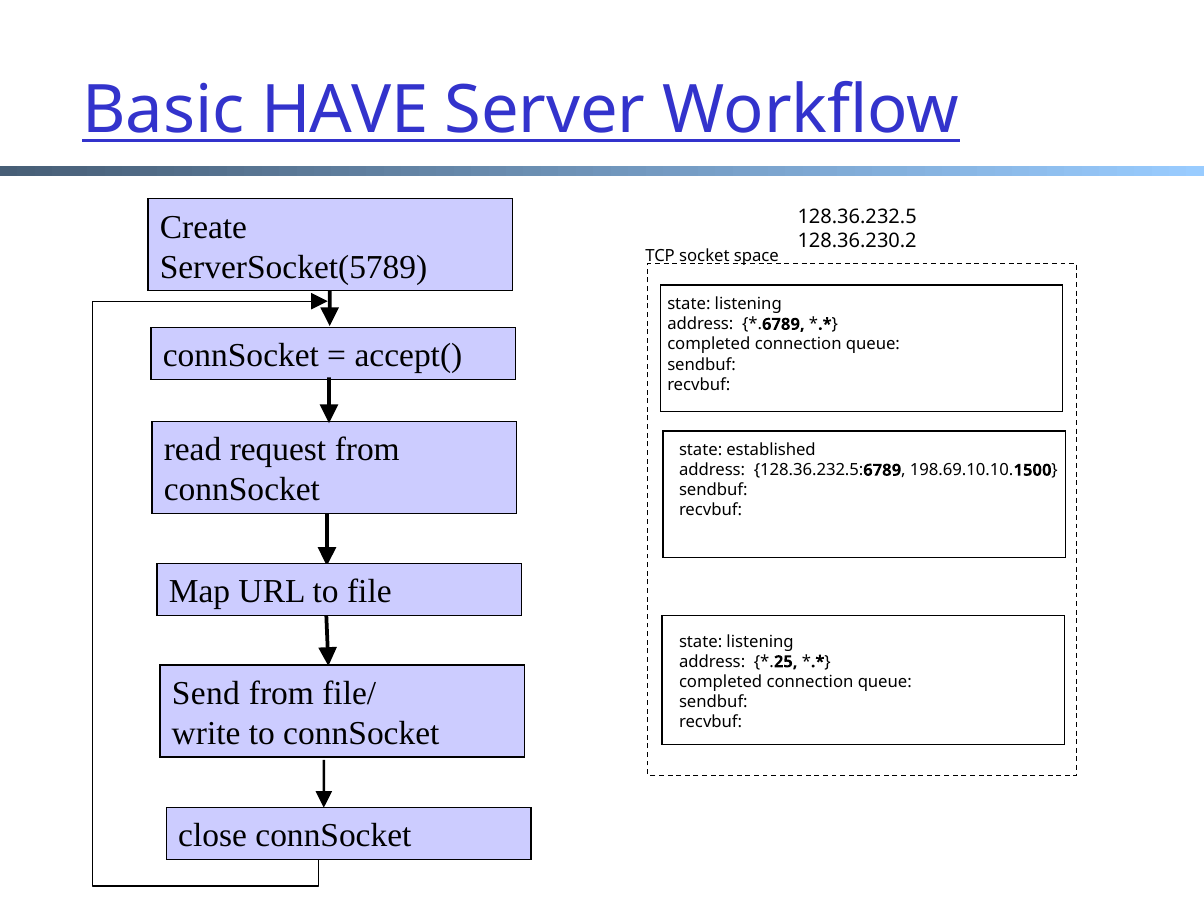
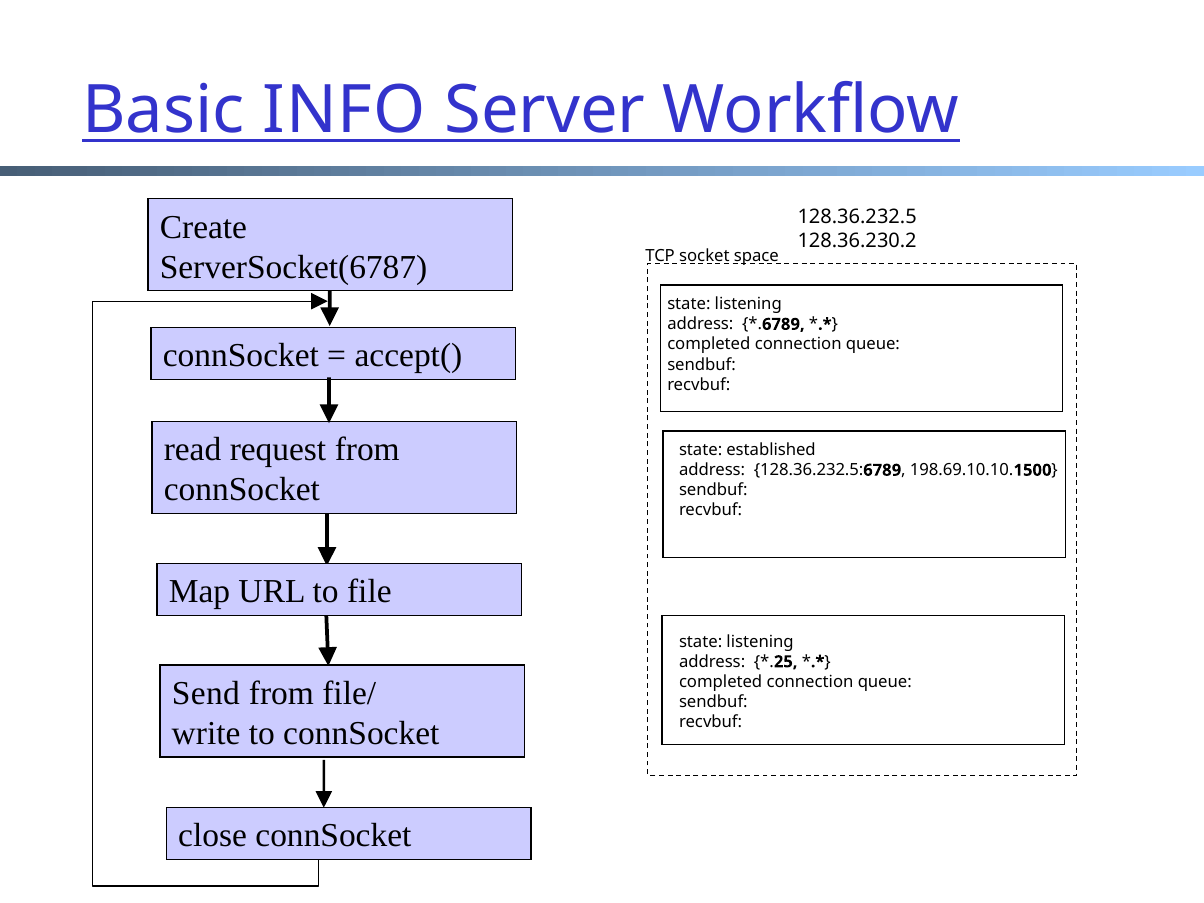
HAVE: HAVE -> INFO (344, 110)
ServerSocket(5789: ServerSocket(5789 -> ServerSocket(6787 (294, 267)
